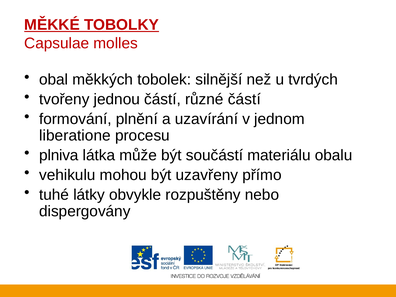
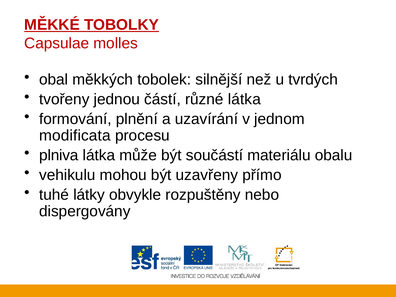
různé částí: částí -> látka (244, 99)
liberatione: liberatione -> modificata (75, 136)
